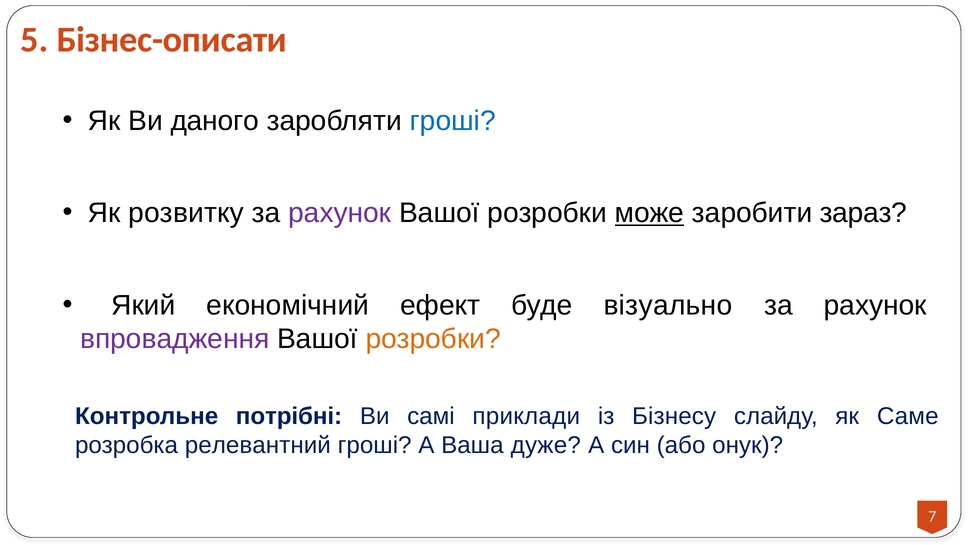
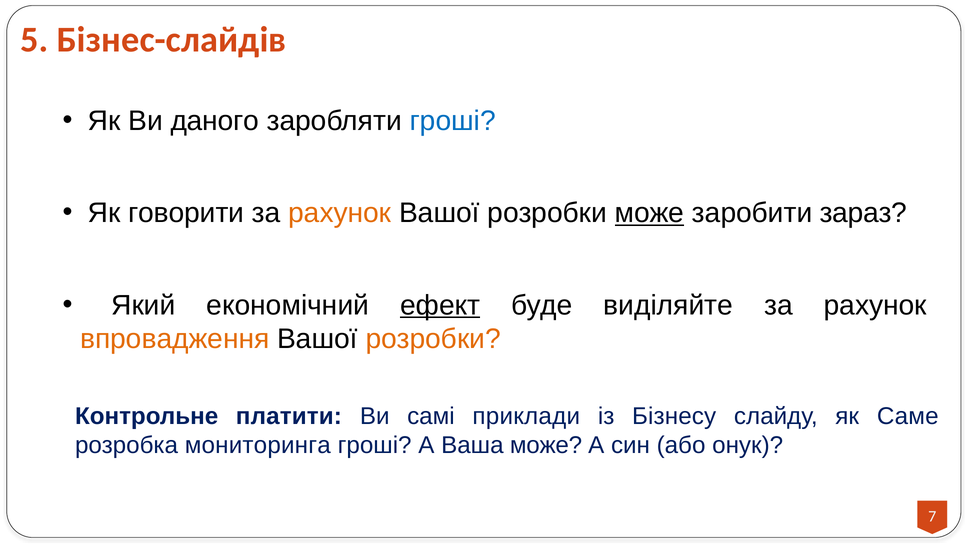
Бізнес-описати: Бізнес-описати -> Бізнес-слайдів (172, 40)
розвитку: розвитку -> говорити (186, 213)
рахунок colour: purple -> orange (340, 213)
ефект underline: none -> present (440, 305)
візуально: візуально -> виділяйте (668, 305)
впровадження colour: purple -> orange (175, 339)
потрібні: потрібні -> платити (289, 416)
релевантний: релевантний -> мониторинга (258, 445)
Ваша дуже: дуже -> може (546, 445)
